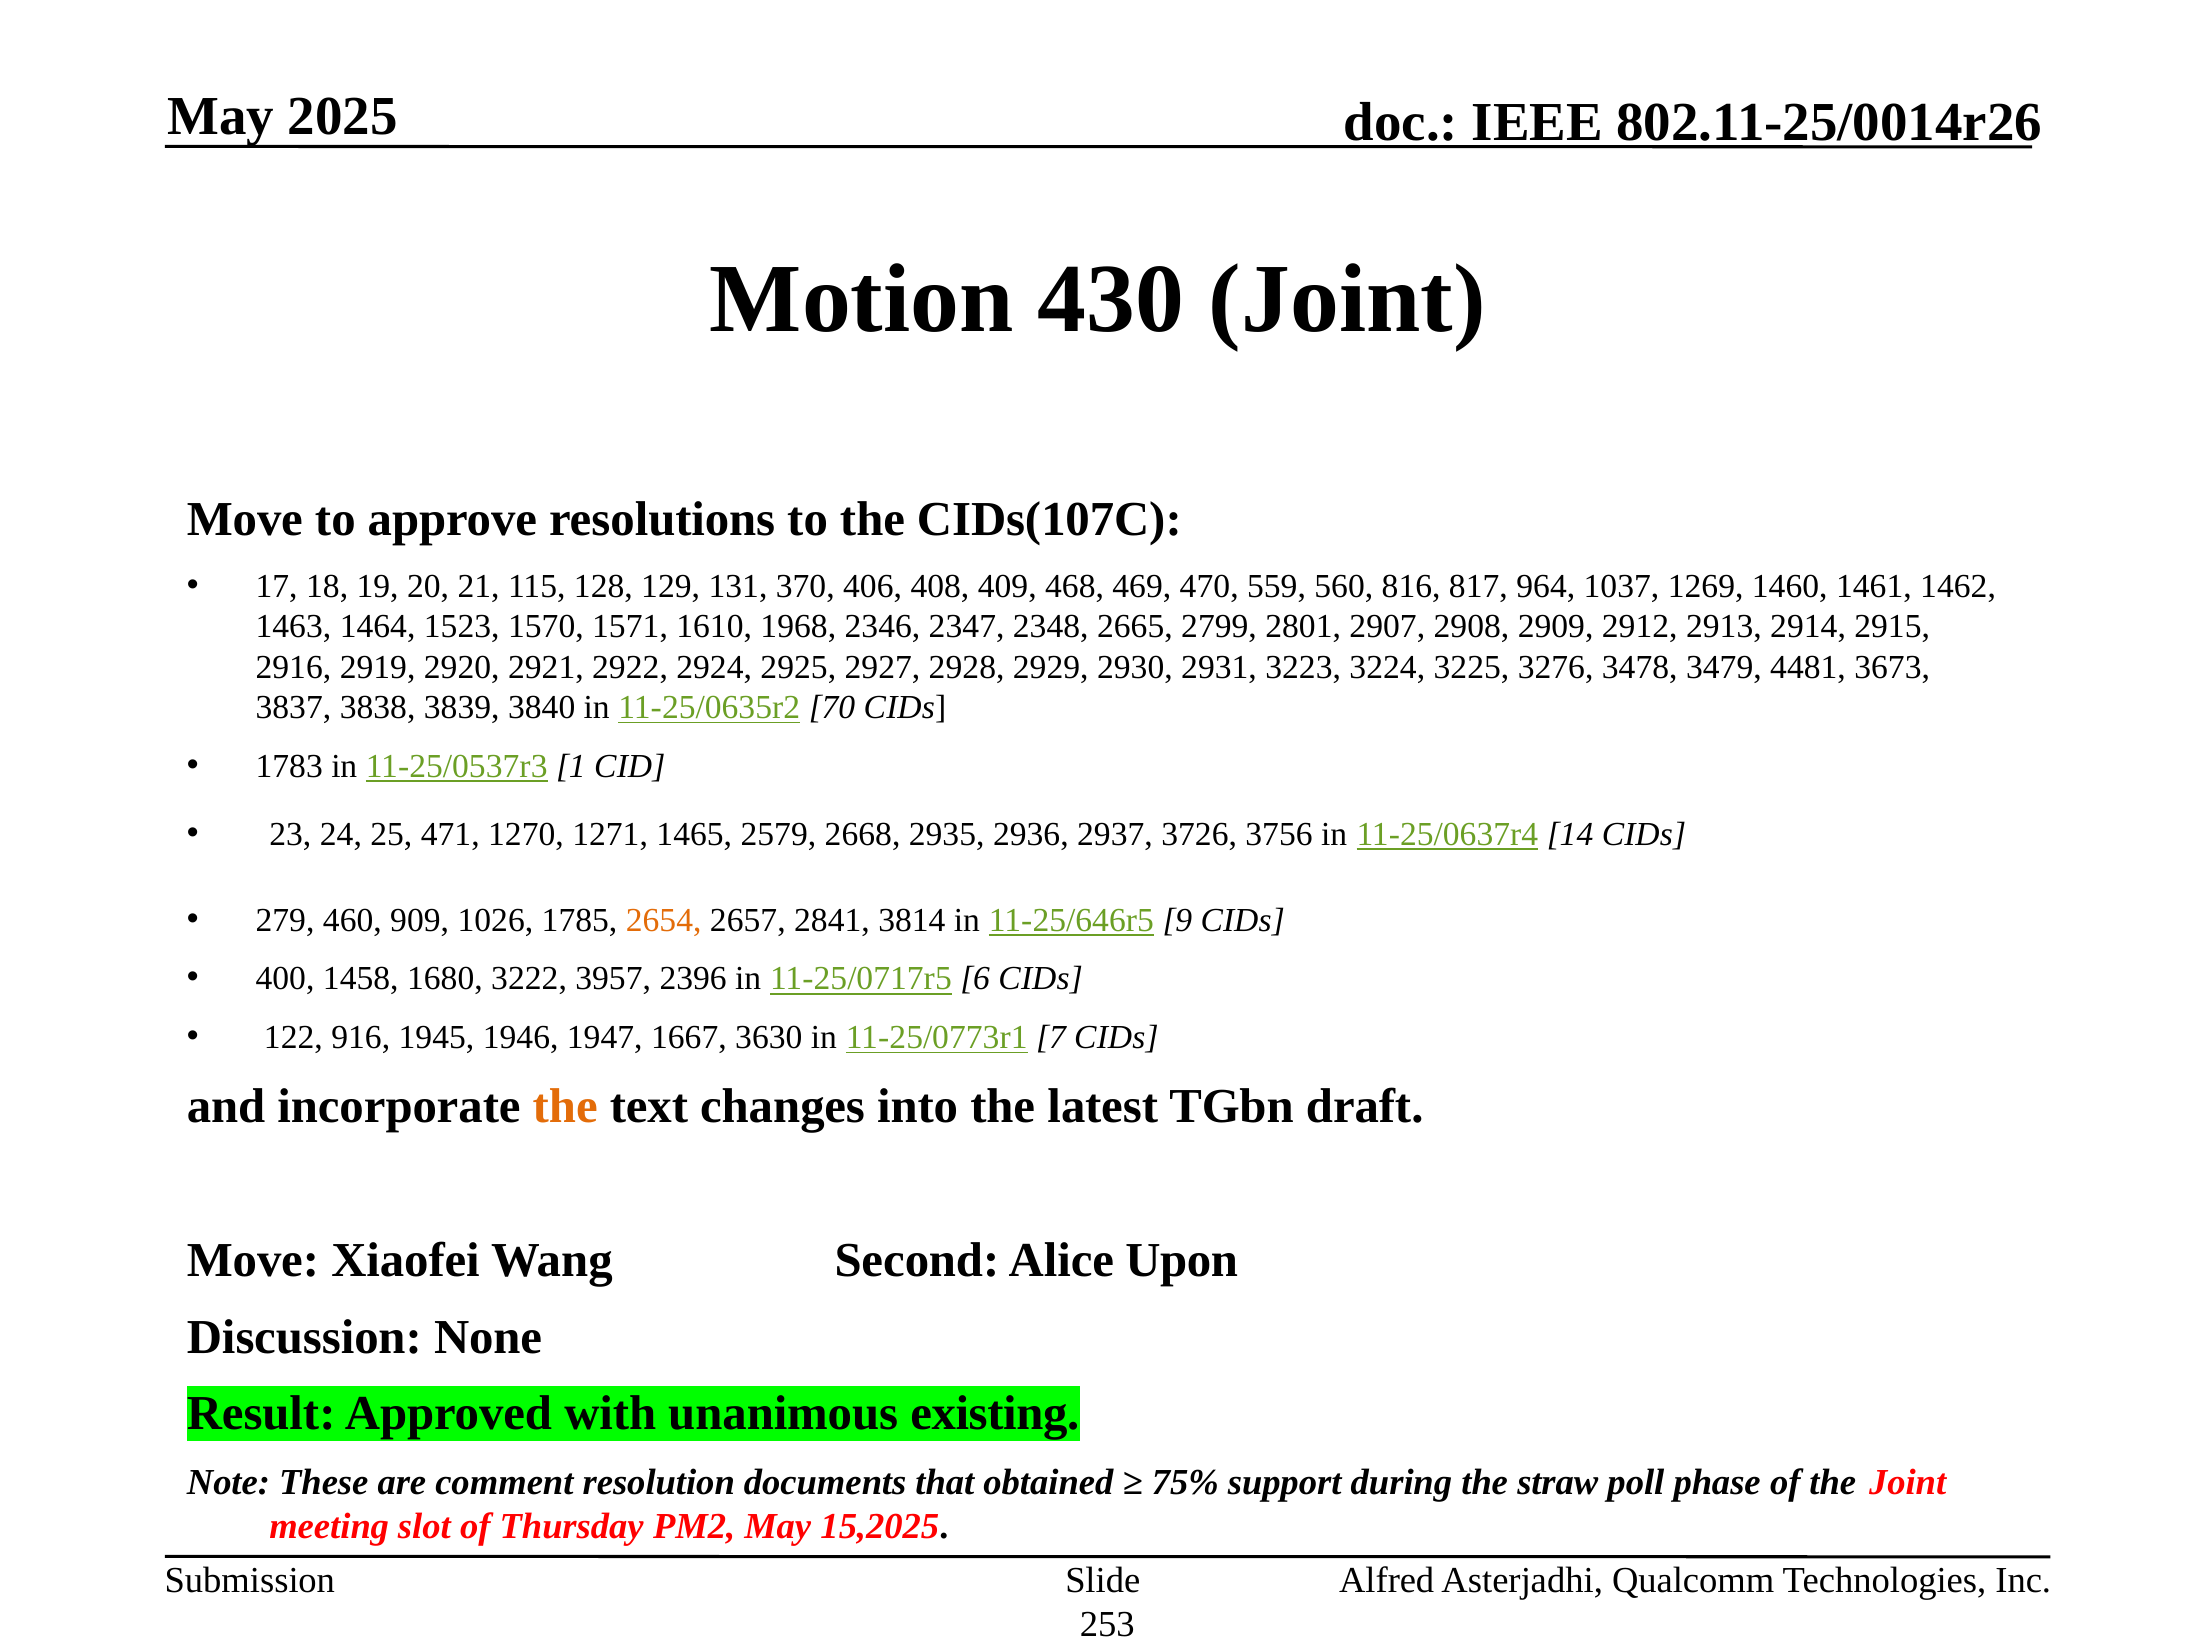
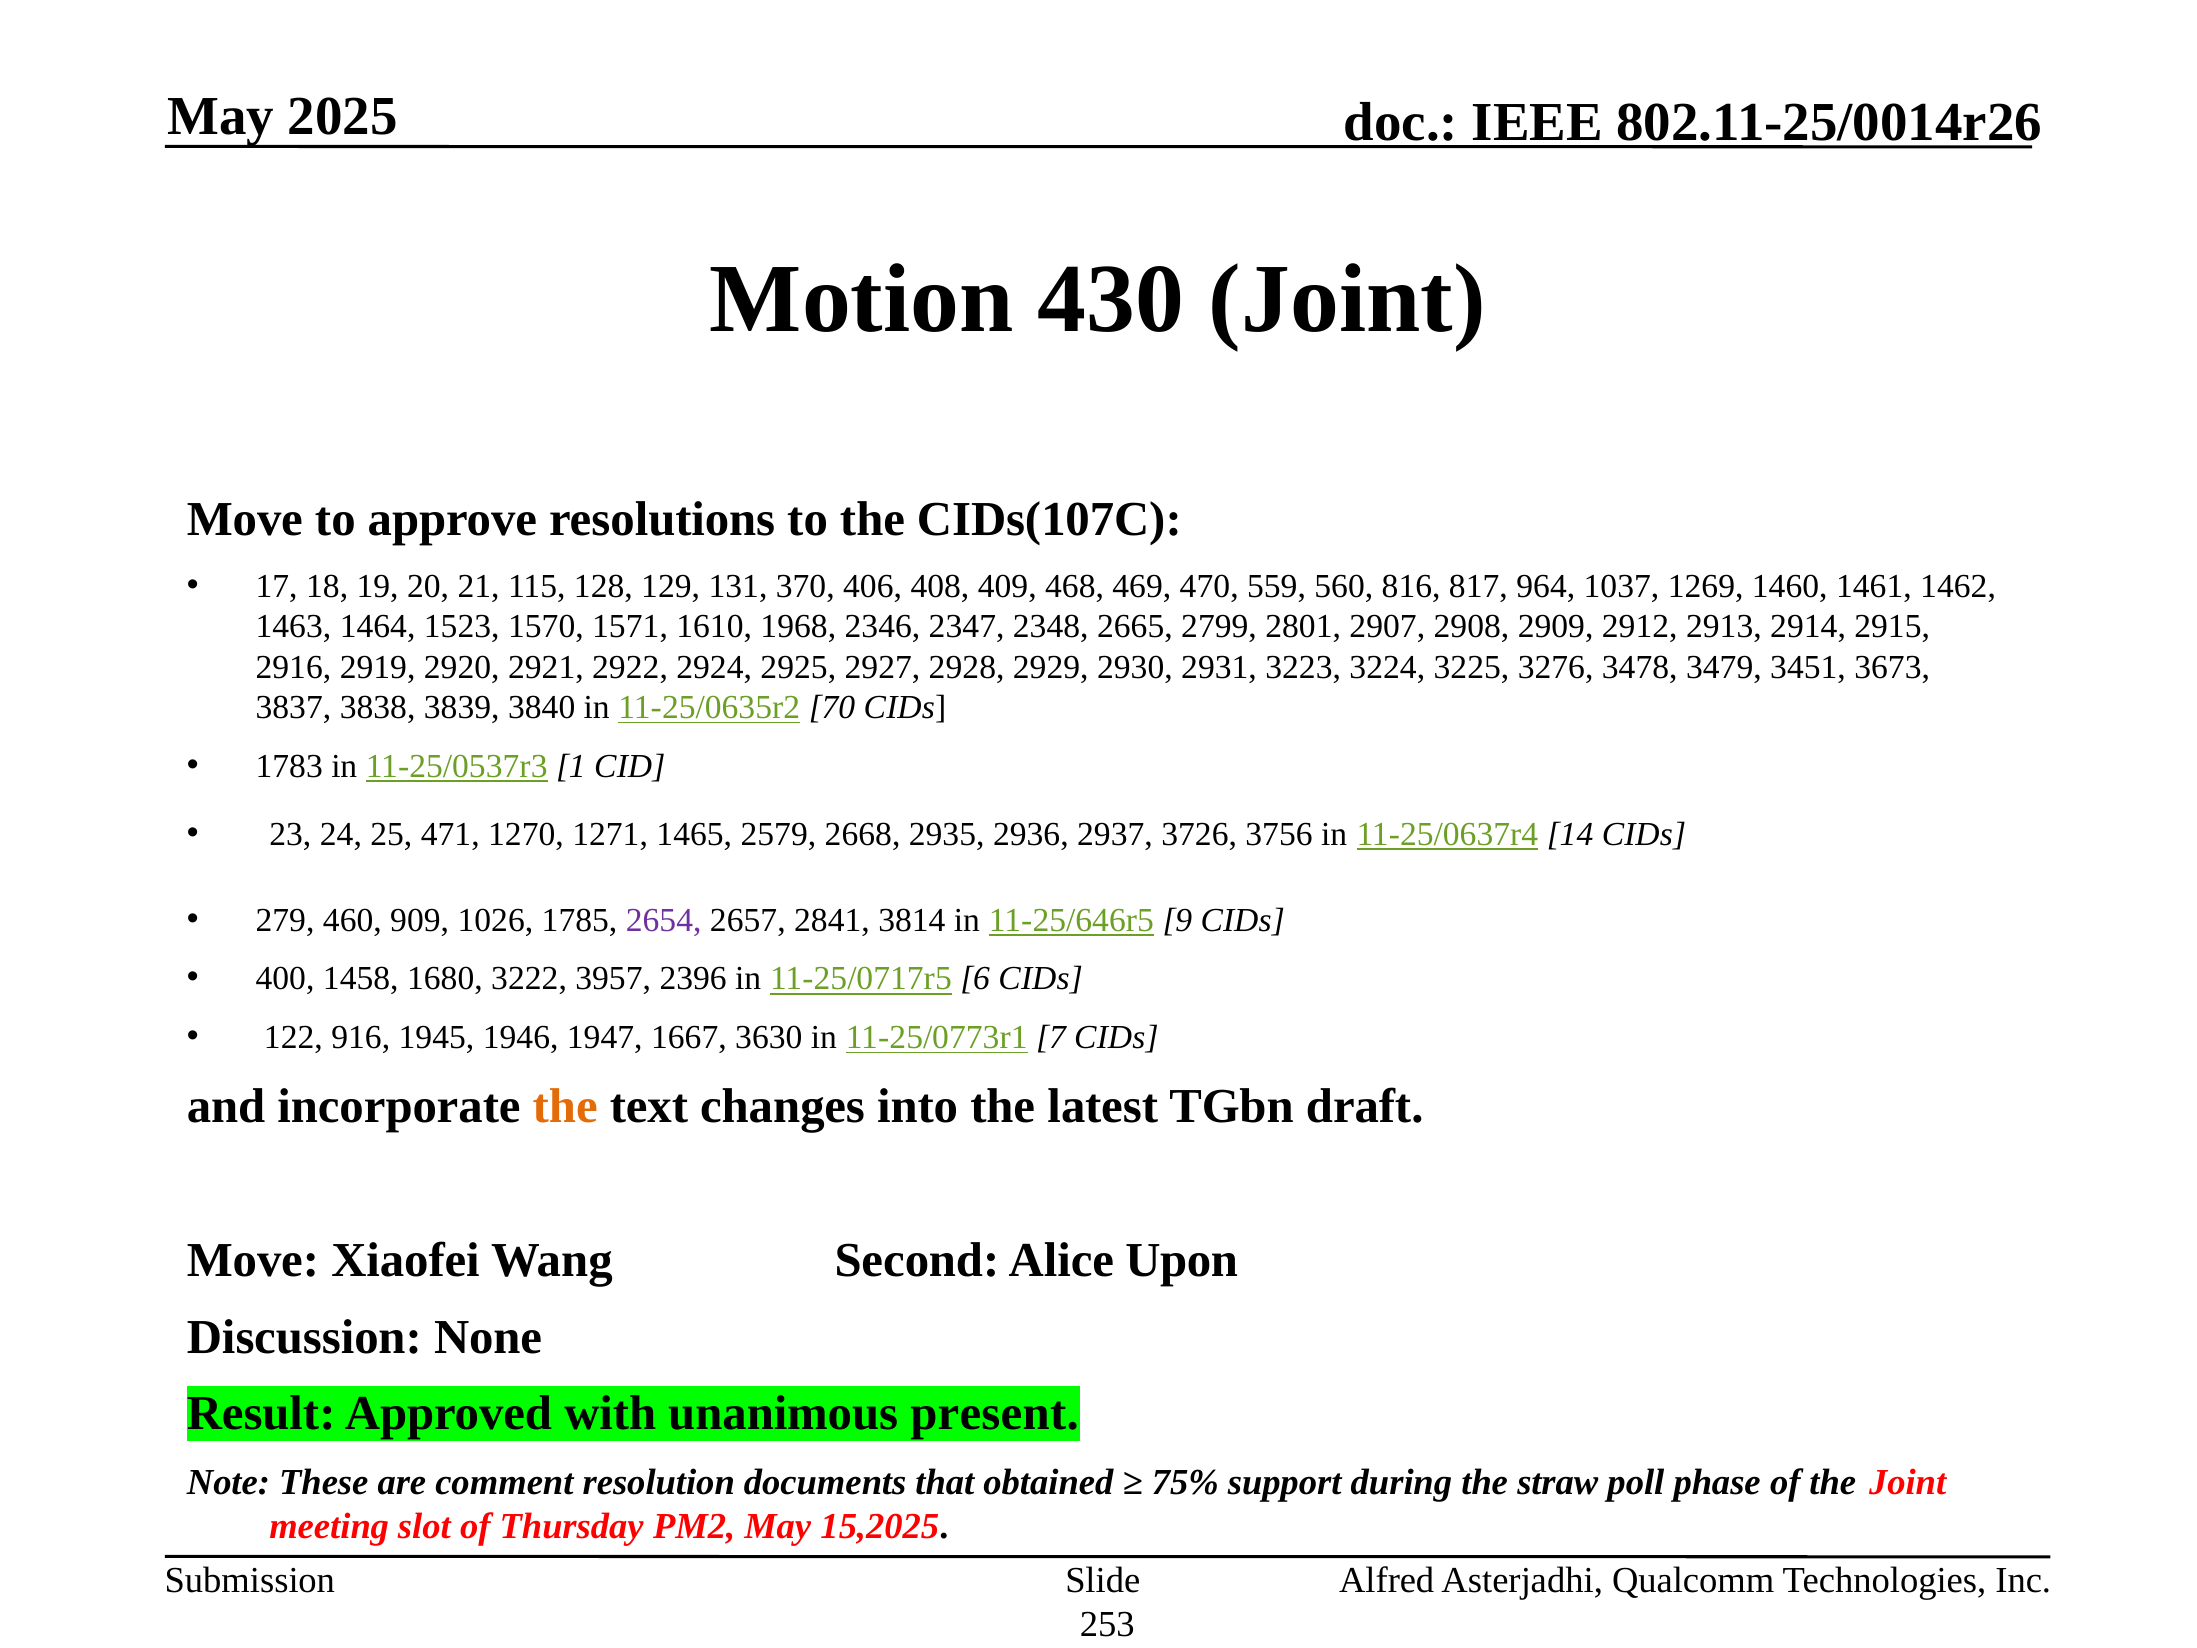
4481: 4481 -> 3451 (1808, 667)
2654 colour: orange -> purple (664, 920)
existing: existing -> present (994, 1414)
